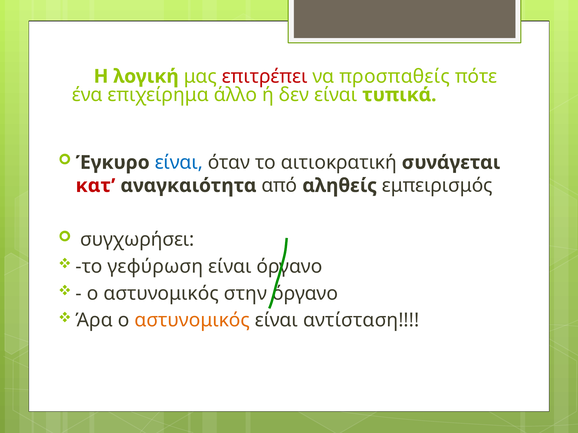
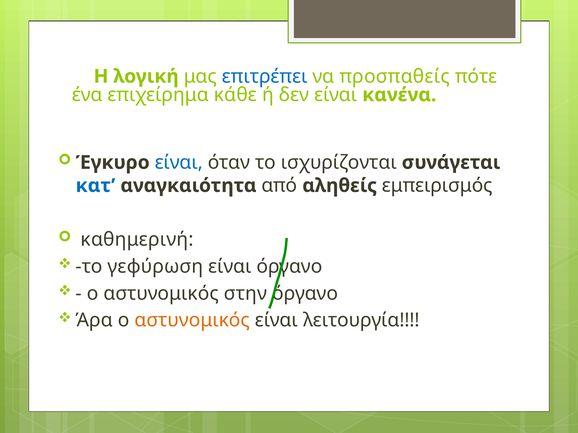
επιτρέπει colour: red -> blue (265, 76)
άλλο: άλλο -> κάθε (235, 95)
τυπικά: τυπικά -> κανένα (399, 95)
αιτιοκρατική: αιτιοκρατική -> ισχυρίζονται (339, 163)
κατ colour: red -> blue (95, 186)
συγχωρήσει: συγχωρήσει -> καθημερινή (137, 240)
αντίσταση: αντίσταση -> λειτουργία (361, 321)
